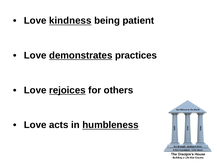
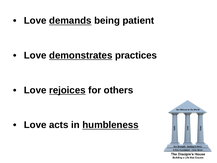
kindness: kindness -> demands (70, 21)
